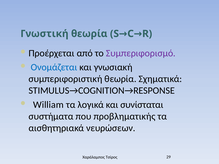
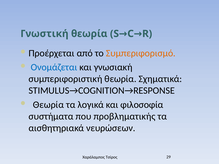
Συμπεριφορισμό colour: purple -> orange (141, 53)
William: William -> Θεωρία (48, 105)
συνίσταται: συνίσταται -> φιλοσοφία (142, 105)
